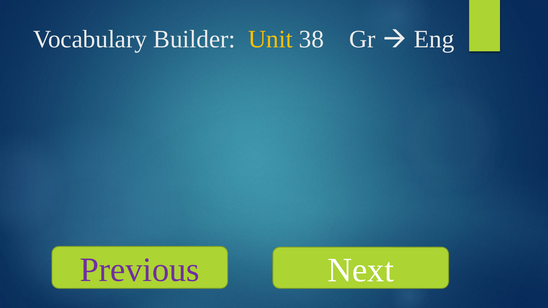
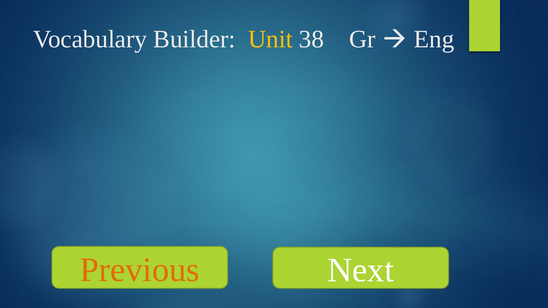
Previous colour: purple -> orange (140, 270)
